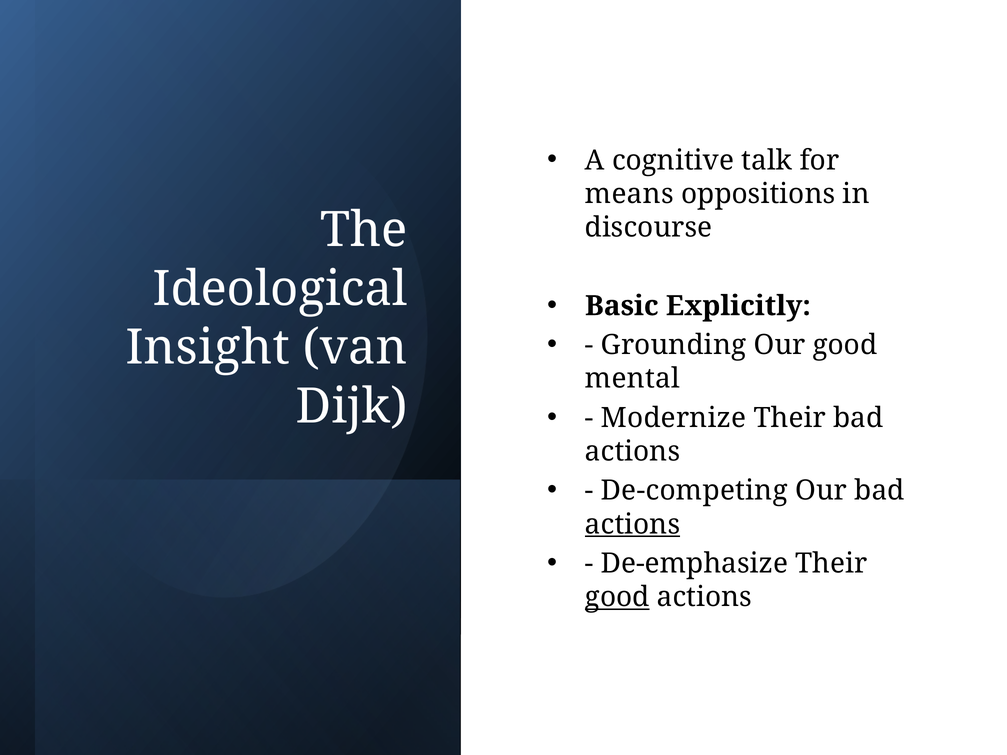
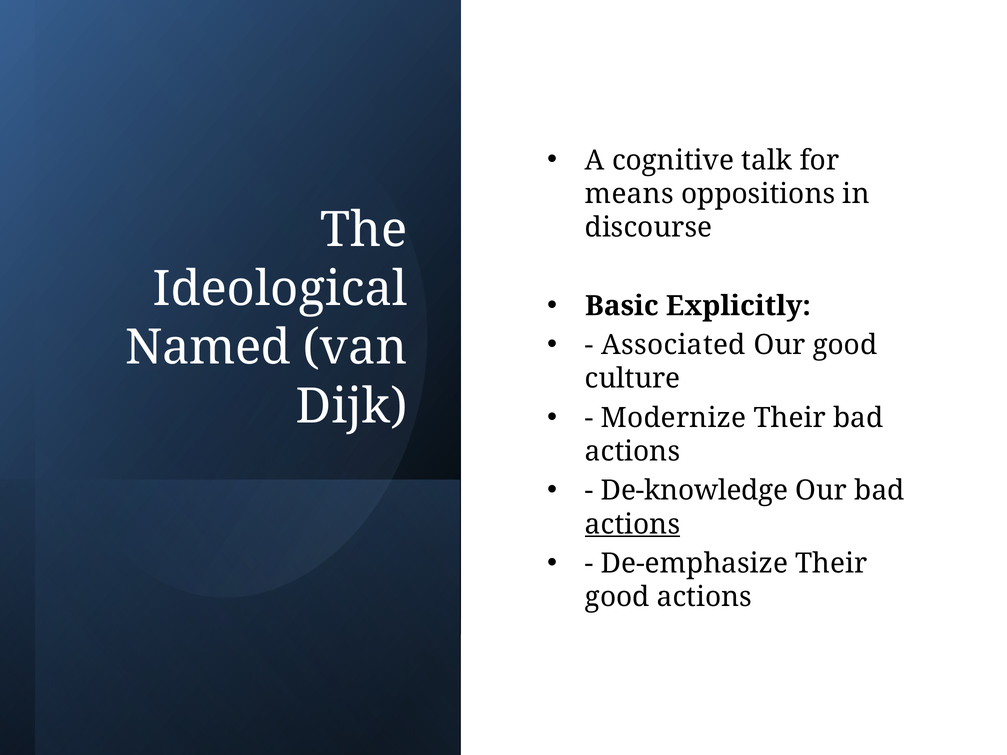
Grounding: Grounding -> Associated (674, 345)
Insight: Insight -> Named (208, 348)
mental: mental -> culture (633, 379)
De-competing: De-competing -> De-knowledge (695, 491)
good underline: present -> none (617, 597)
